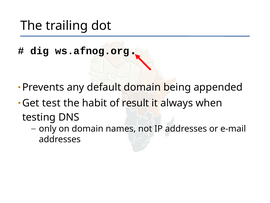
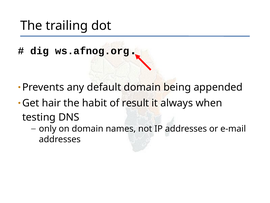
test: test -> hair (51, 103)
